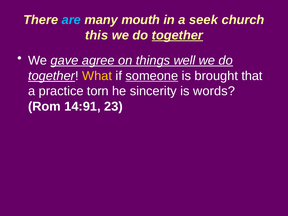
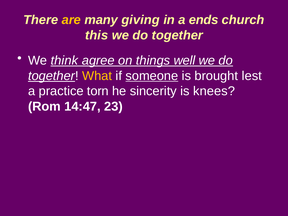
are colour: light blue -> yellow (71, 20)
mouth: mouth -> giving (141, 20)
seek: seek -> ends (204, 20)
together underline: present -> none (177, 35)
gave: gave -> think (64, 60)
that: that -> lest (252, 76)
words: words -> knees (214, 91)
14:91: 14:91 -> 14:47 (82, 107)
